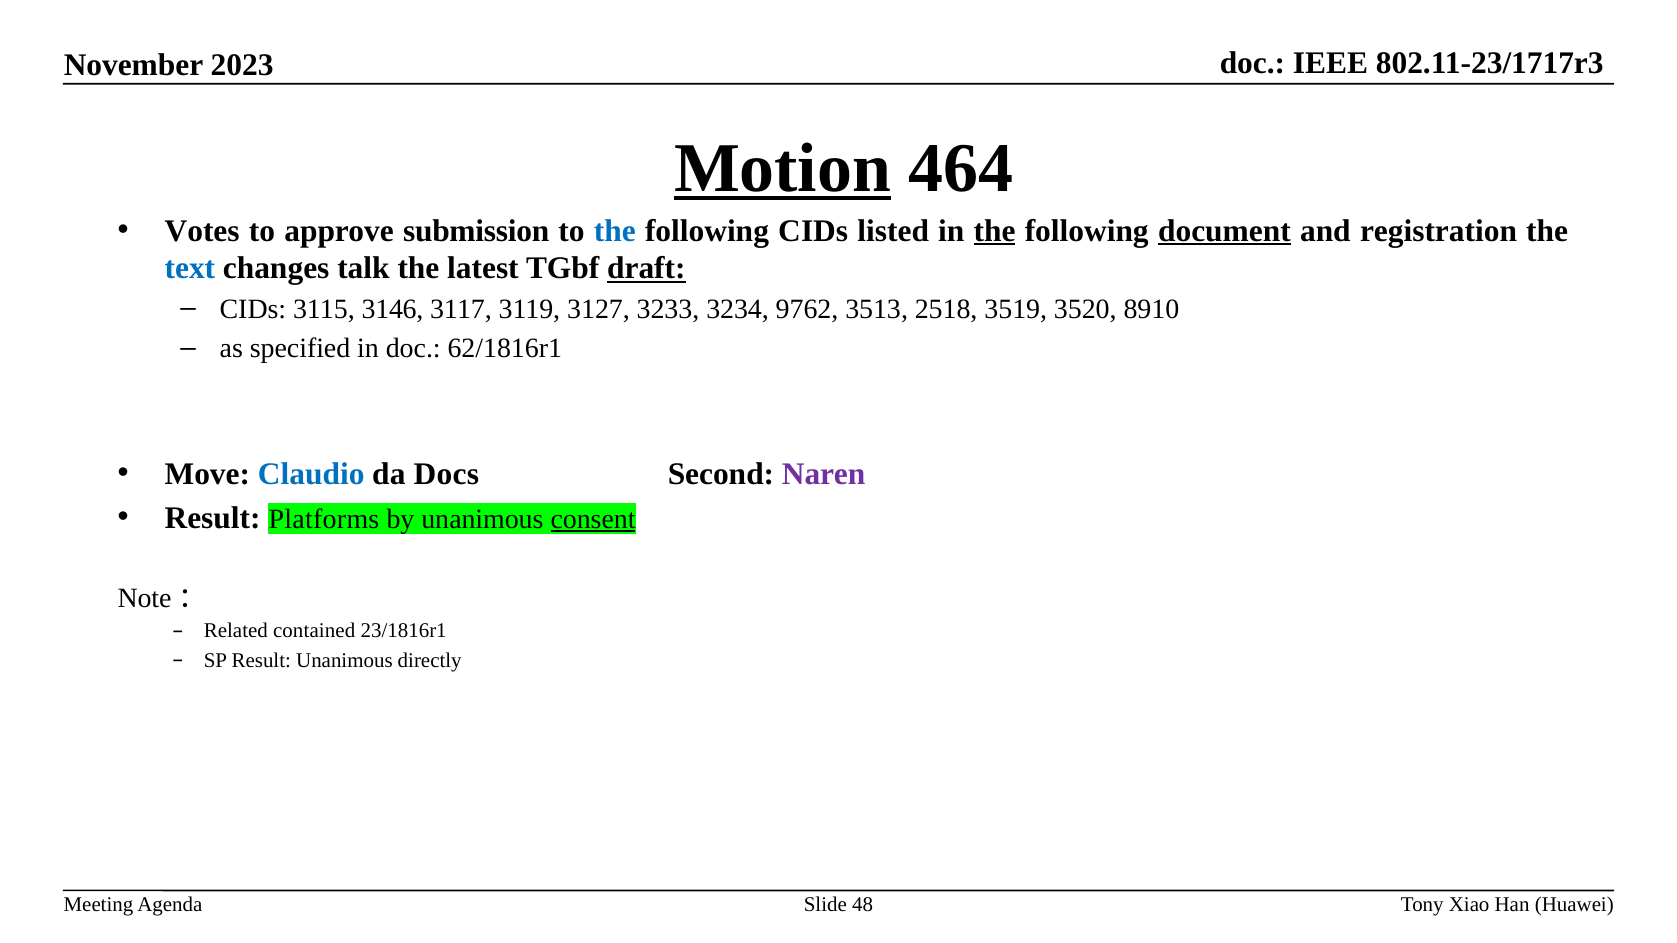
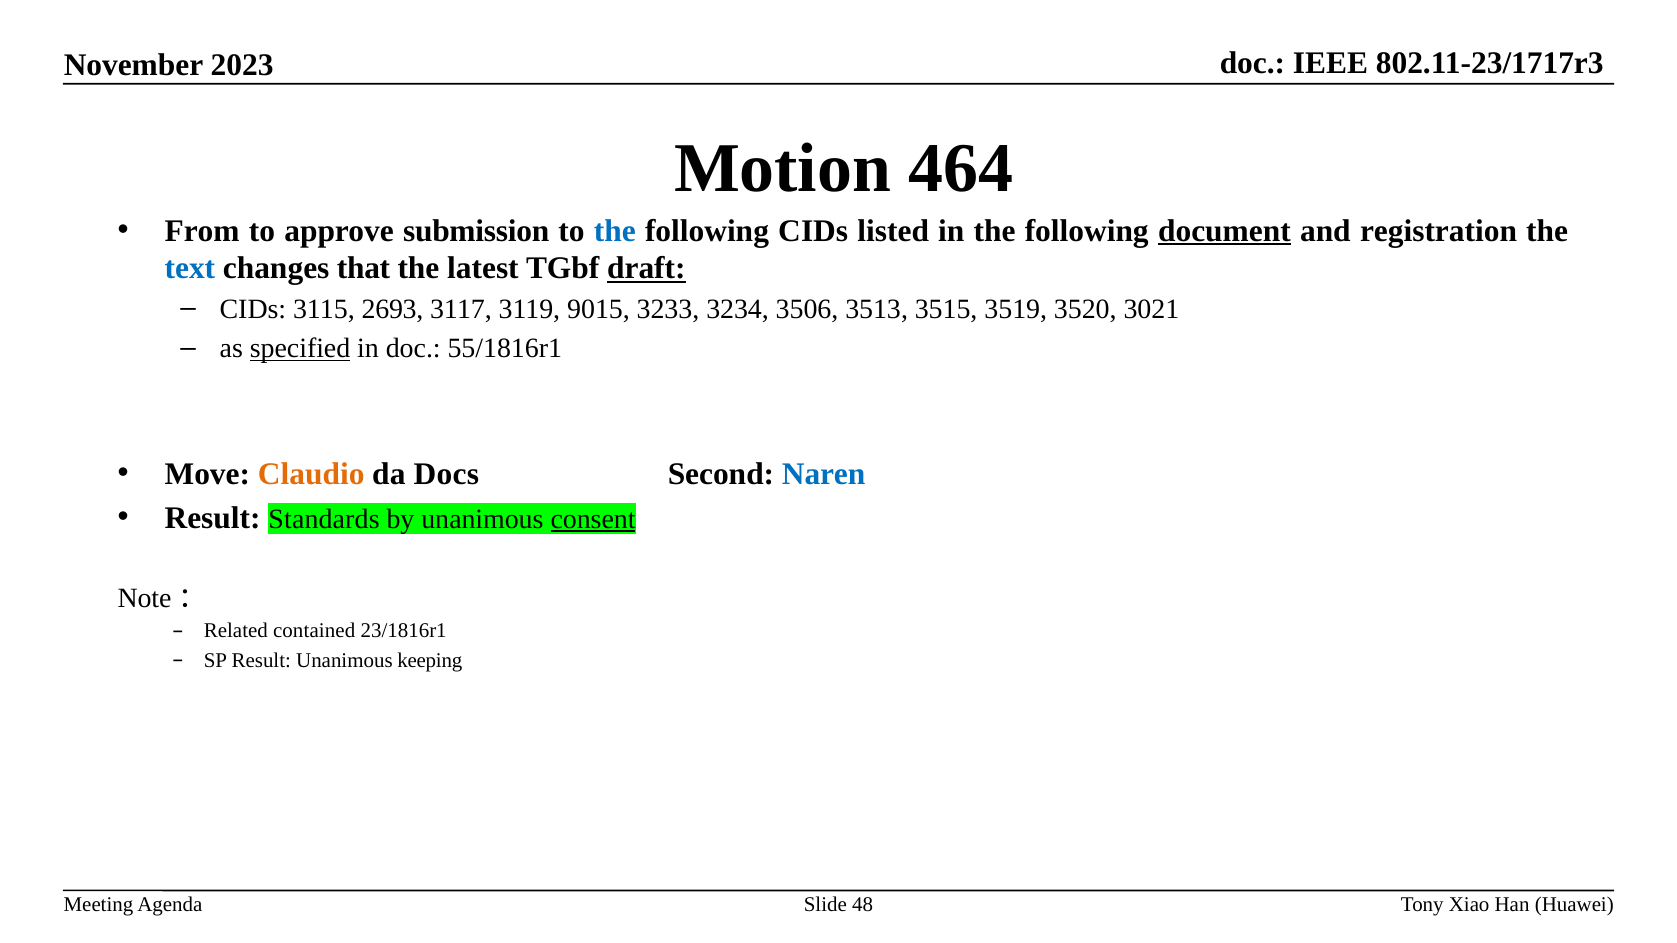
Motion underline: present -> none (782, 168)
Votes: Votes -> From (202, 231)
the underline: present -> none (995, 231)
talk: talk -> that (364, 269)
3146: 3146 -> 2693 (392, 309)
3127: 3127 -> 9015 (599, 309)
9762: 9762 -> 3506 (807, 309)
2518: 2518 -> 3515 (946, 309)
8910: 8910 -> 3021 (1151, 309)
specified underline: none -> present (300, 349)
62/1816r1: 62/1816r1 -> 55/1816r1 (505, 349)
Claudio colour: blue -> orange (311, 474)
Naren colour: purple -> blue (824, 474)
Platforms: Platforms -> Standards (324, 519)
directly: directly -> keeping (430, 660)
